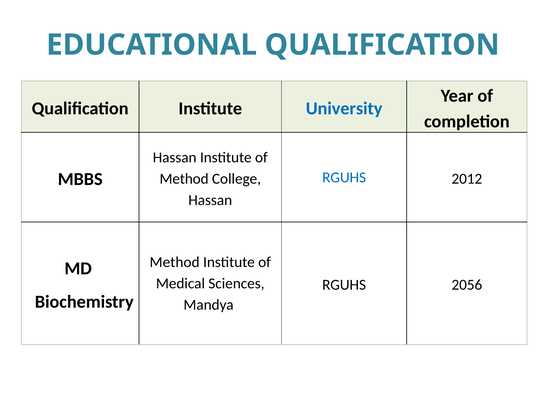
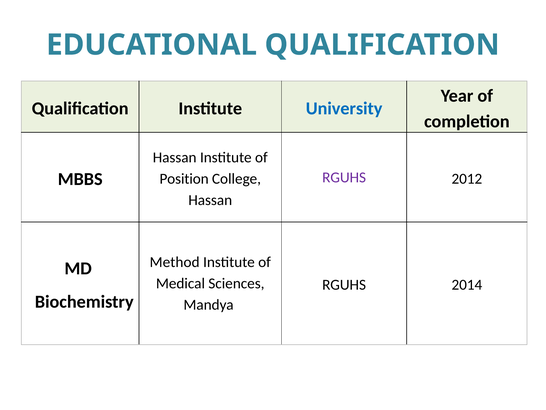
RGUHS colour: blue -> purple (344, 177)
Method: Method -> Position (184, 179)
2056: 2056 -> 2014 (467, 285)
